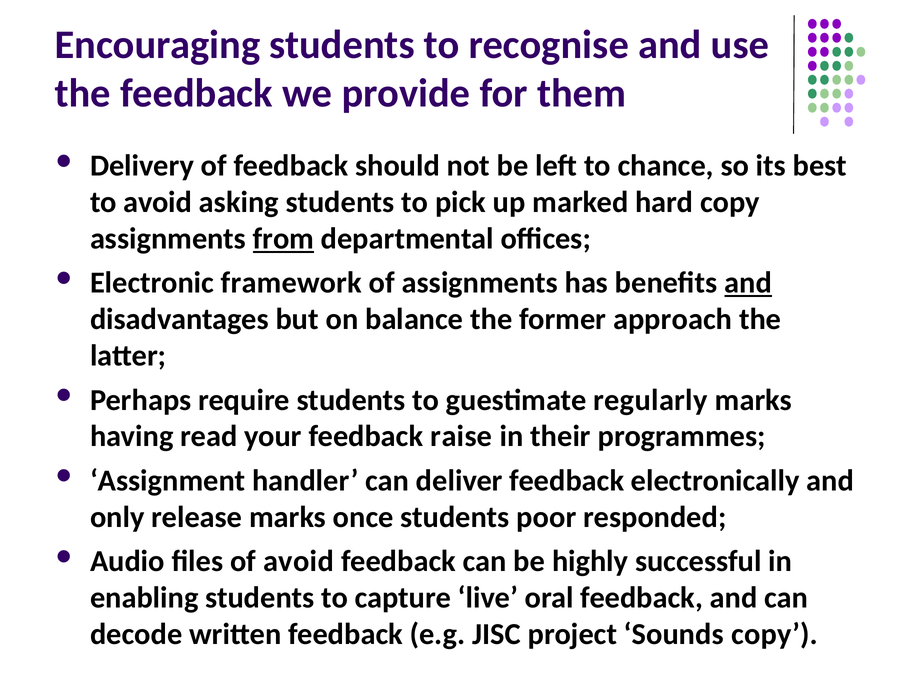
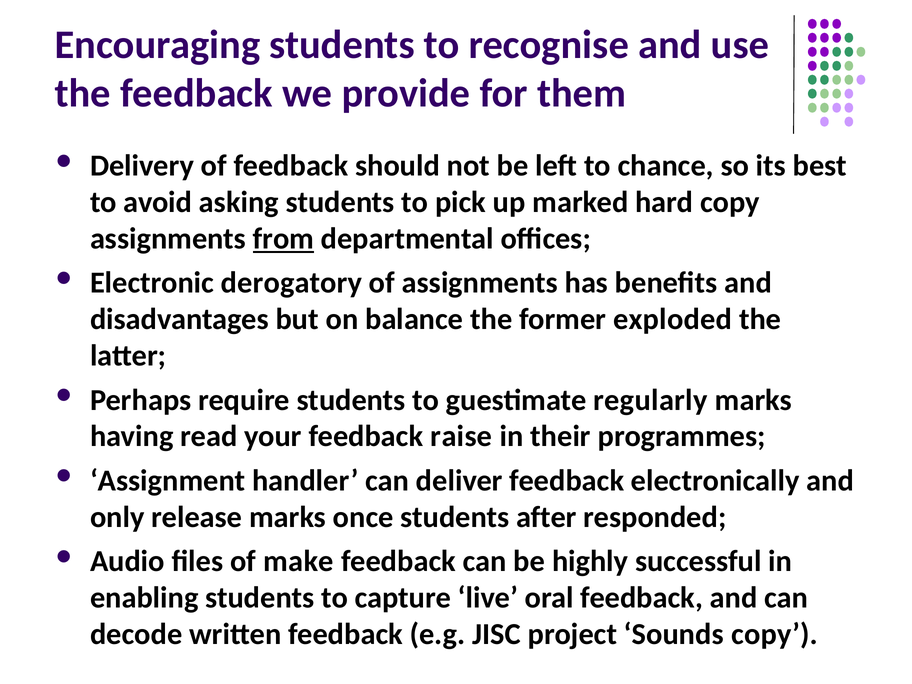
framework: framework -> derogatory (291, 283)
and underline: present -> none (748, 283)
approach: approach -> exploded (672, 319)
poor: poor -> after (546, 517)
of avoid: avoid -> make (299, 561)
